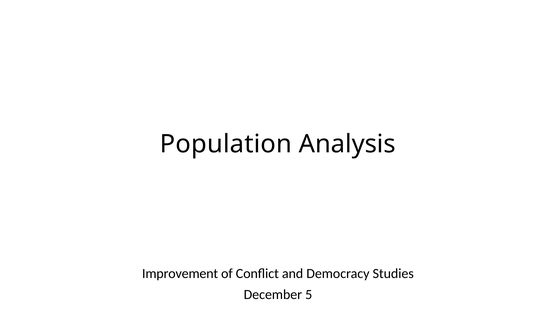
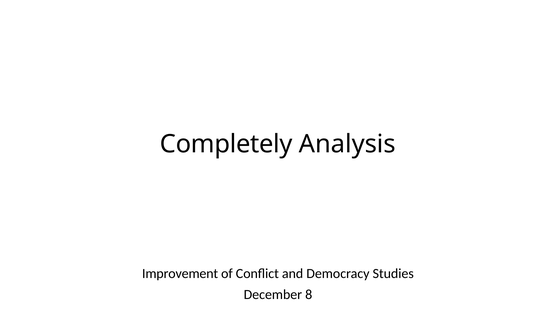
Population: Population -> Completely (226, 144)
5: 5 -> 8 (309, 294)
